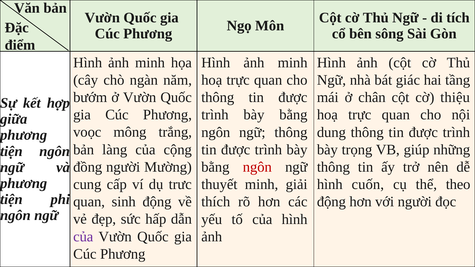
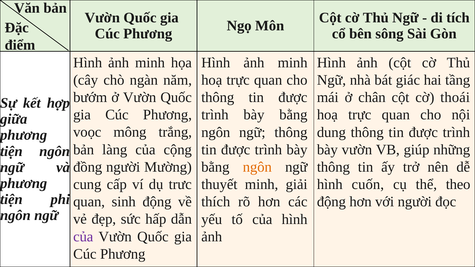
thiệu: thiệu -> thoái (455, 98)
bày trọng: trọng -> vườn (357, 150)
ngôn colour: red -> orange (257, 167)
